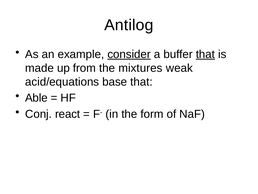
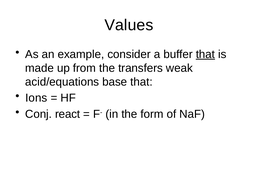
Antilog: Antilog -> Values (129, 25)
consider underline: present -> none (129, 54)
mixtures: mixtures -> transfers (141, 68)
Able: Able -> Ions (36, 98)
